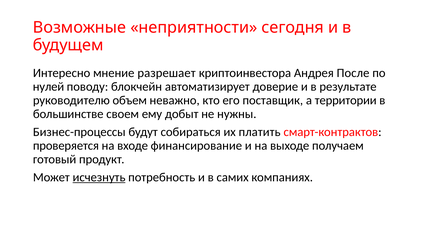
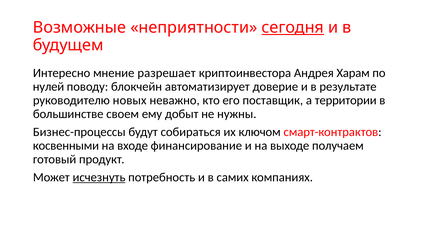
сегодня underline: none -> present (293, 28)
После: После -> Харам (353, 73)
объем: объем -> новых (130, 100)
платить: платить -> ключом (260, 132)
проверяется: проверяется -> косвенными (66, 146)
